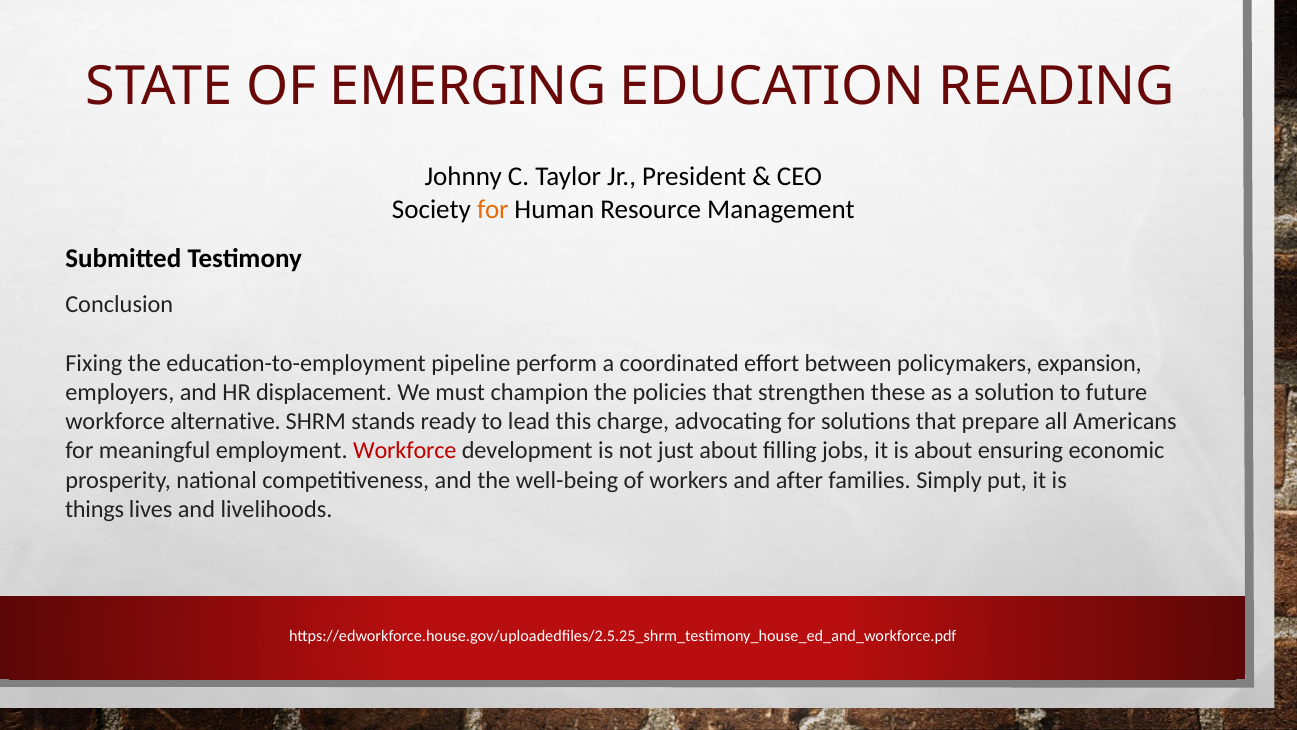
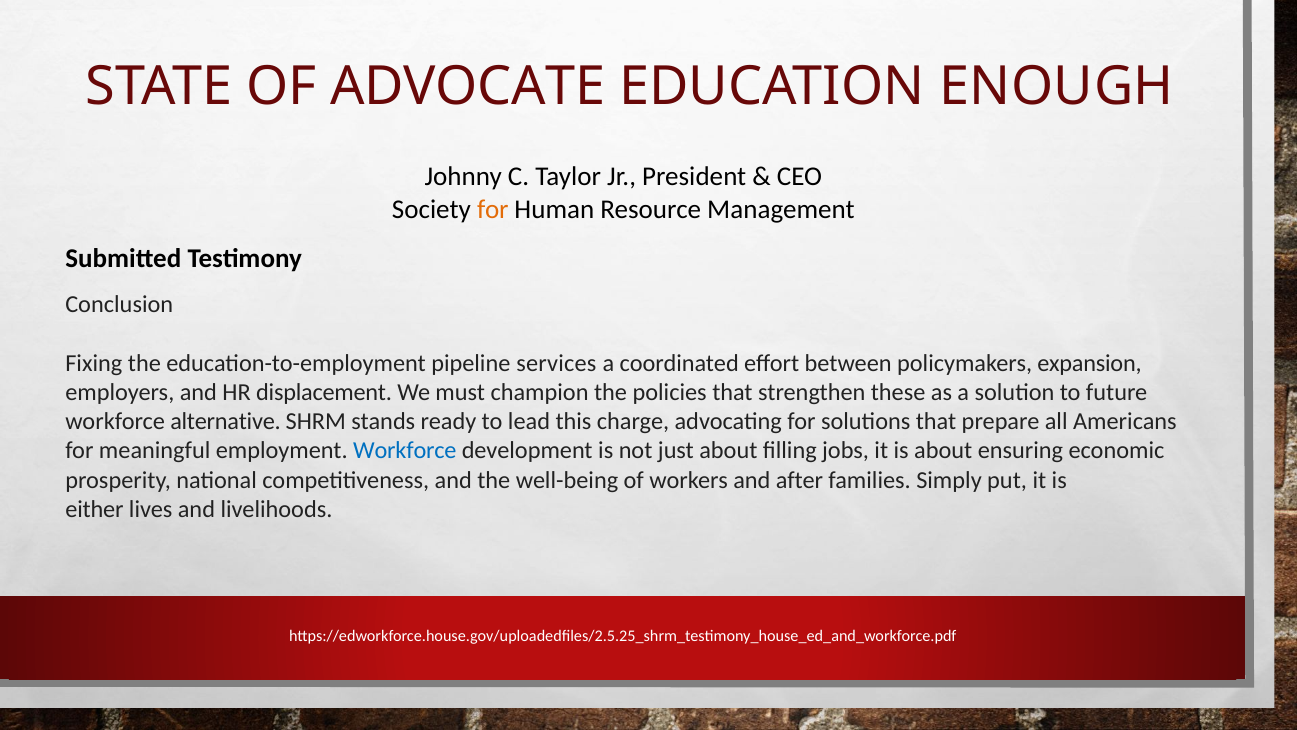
EMERGING: EMERGING -> ADVOCATE (468, 87)
READING: READING -> ENOUGH (1057, 87)
perform: perform -> services (556, 363)
Workforce colour: red -> blue (405, 451)
things: things -> either (95, 509)
